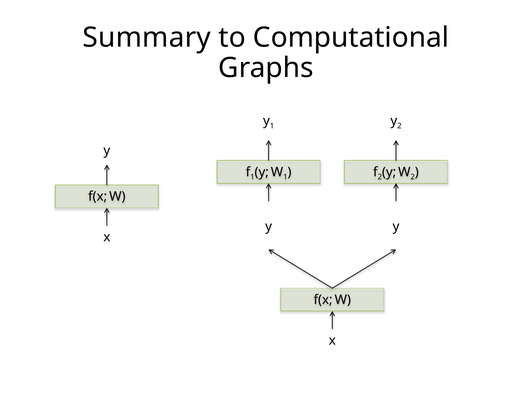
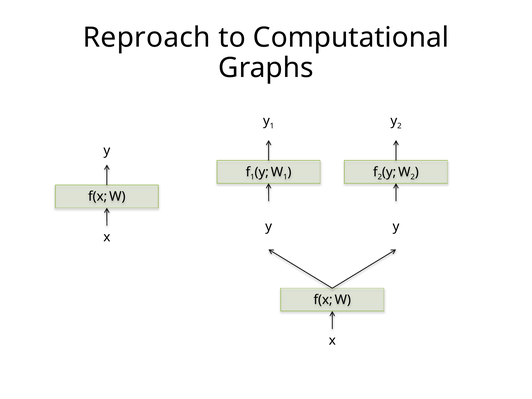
Summary: Summary -> Reproach (147, 38)
